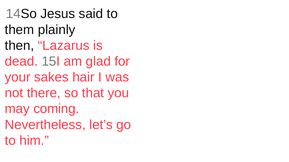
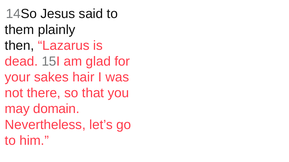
coming: coming -> domain (56, 109)
